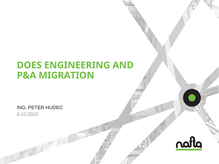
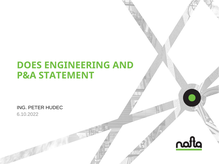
MIGRATION: MIGRATION -> STATEMENT (66, 76)
